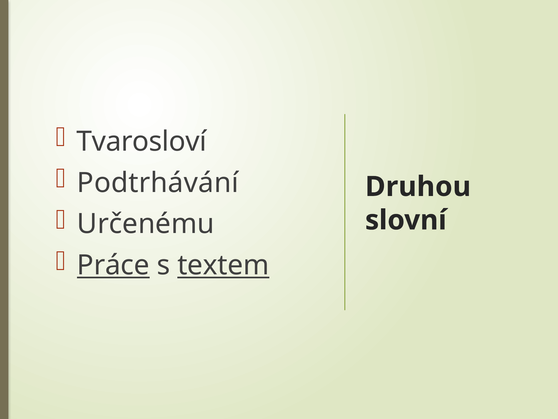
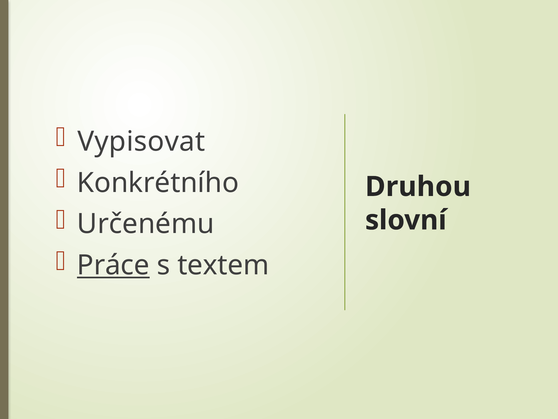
Tvarosloví: Tvarosloví -> Vypisovat (141, 141)
Podtrhávání: Podtrhávání -> Konkrétního (158, 183)
textem underline: present -> none (223, 265)
